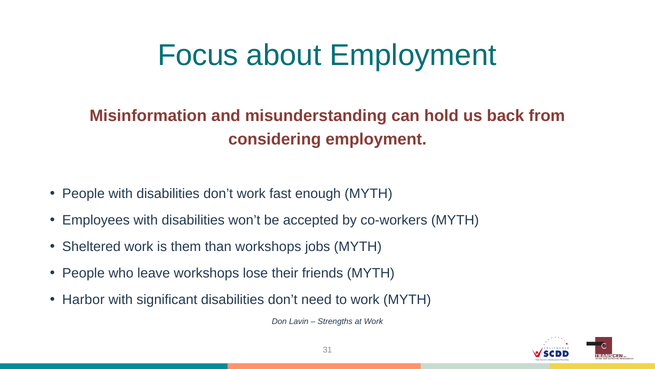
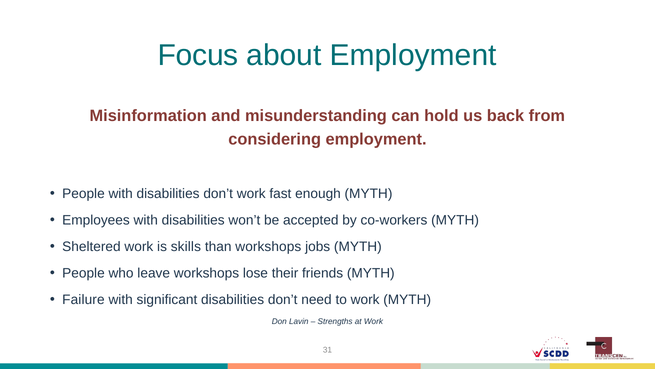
them: them -> skills (186, 246)
Harbor: Harbor -> Failure (83, 299)
